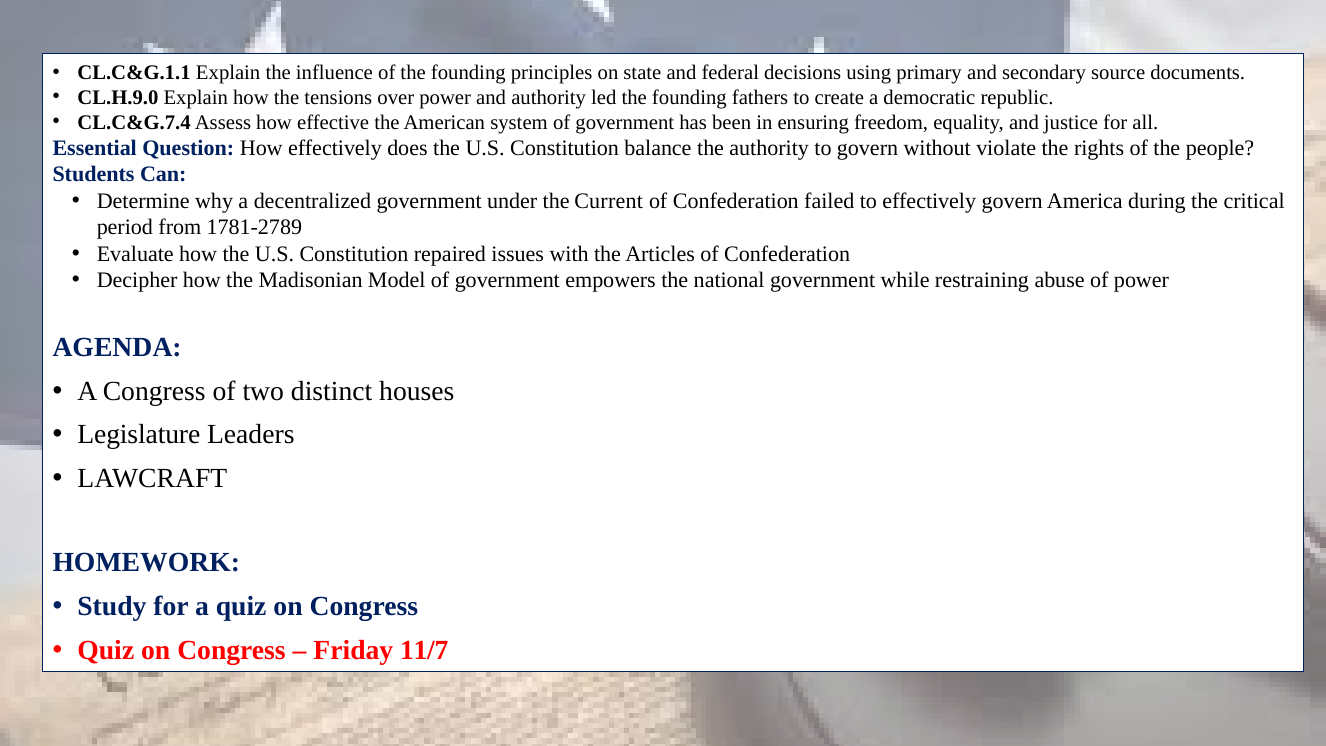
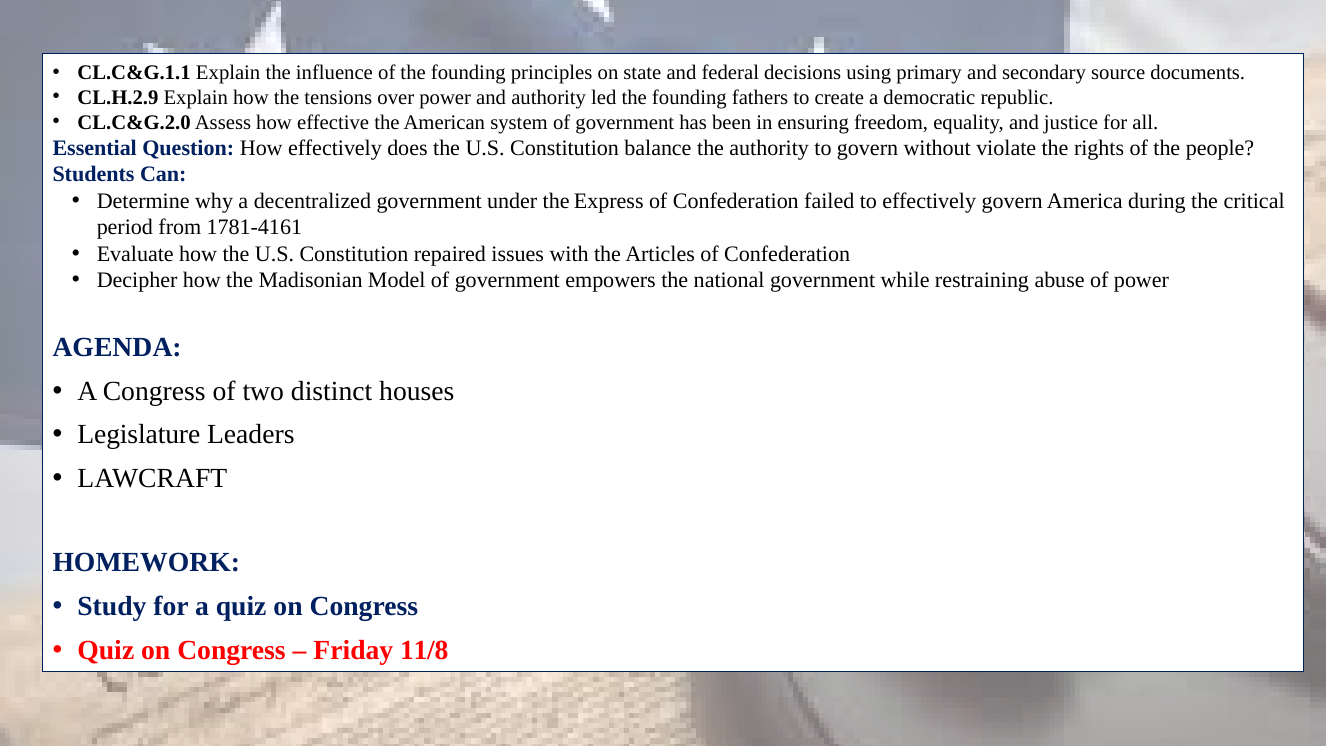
CL.H.9.0: CL.H.9.0 -> CL.H.2.9 (118, 97)
CL.C&G.7.4: CL.C&G.7.4 -> CL.C&G.2.0 (134, 122)
Current: Current -> Express (609, 201)
1781-2789: 1781-2789 -> 1781-4161 (254, 228)
11/7: 11/7 -> 11/8 (424, 650)
